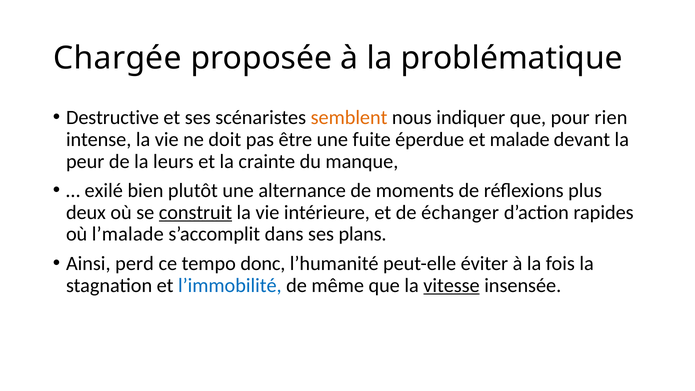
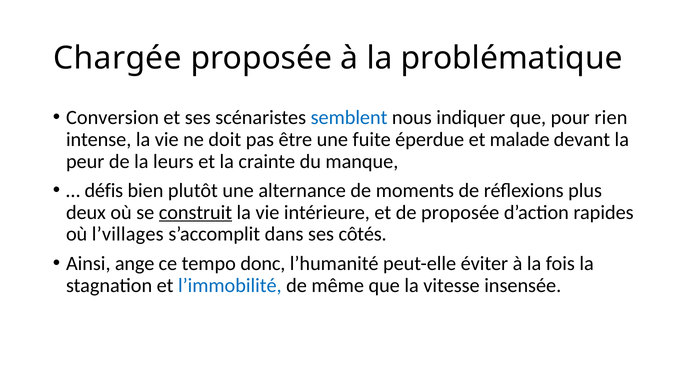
Destructive: Destructive -> Conversion (112, 118)
semblent colour: orange -> blue (349, 118)
exilé: exilé -> défis (104, 190)
de échanger: échanger -> proposée (460, 212)
l’malade: l’malade -> l’villages (128, 234)
plans: plans -> côtés (363, 234)
perd: perd -> ange (135, 263)
vitesse underline: present -> none (452, 285)
